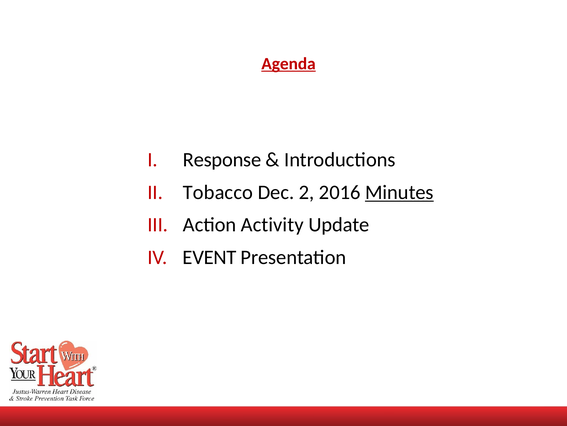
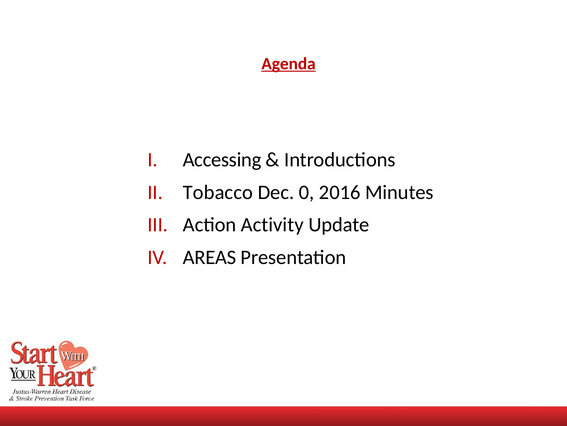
Response: Response -> Accessing (222, 160)
2: 2 -> 0 (307, 192)
Minutes underline: present -> none (399, 192)
EVENT: EVENT -> AREAS (210, 257)
